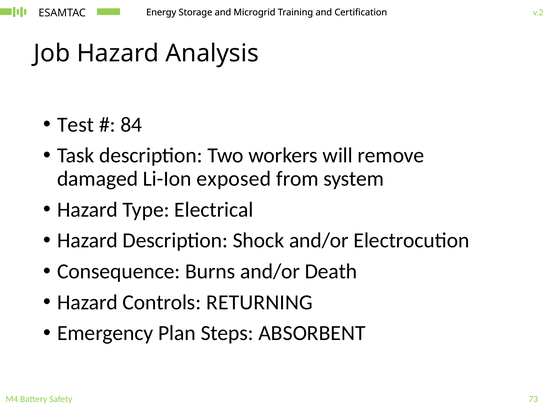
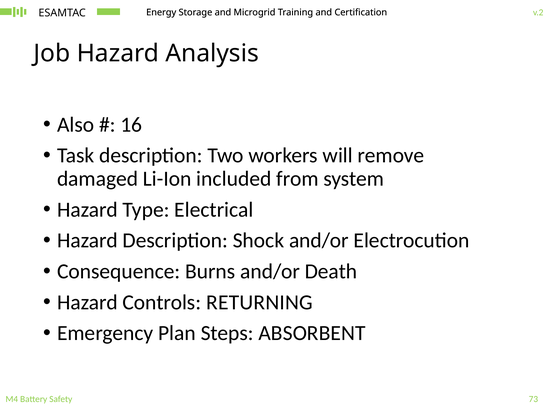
Test: Test -> Also (76, 125)
84: 84 -> 16 (131, 125)
exposed: exposed -> included (234, 179)
